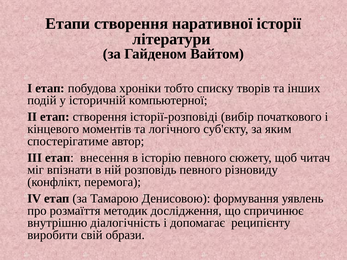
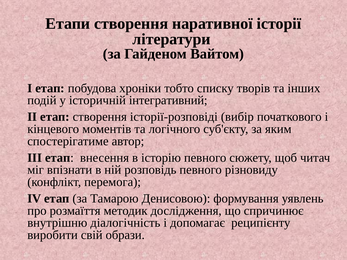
компьютерної: компьютерної -> інтегративний (168, 100)
